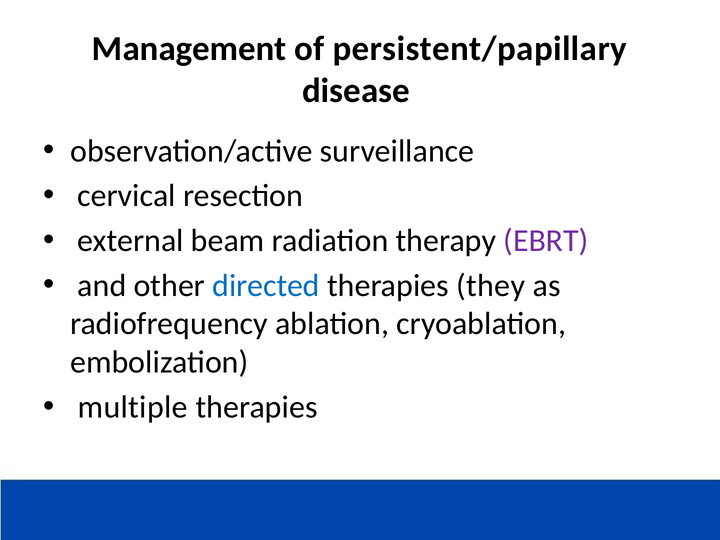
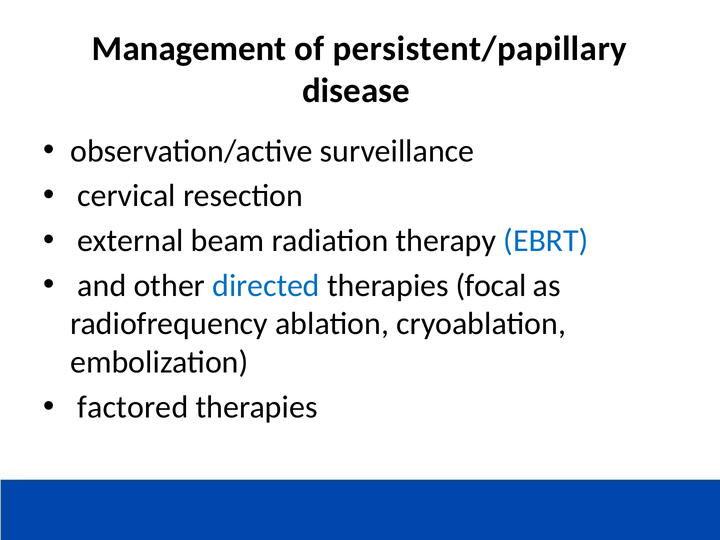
EBRT colour: purple -> blue (546, 241)
they: they -> focal (491, 285)
multiple: multiple -> factored (133, 407)
